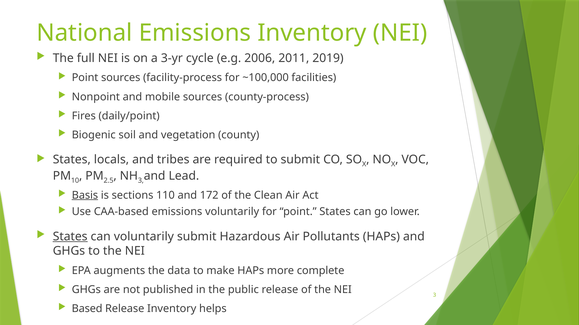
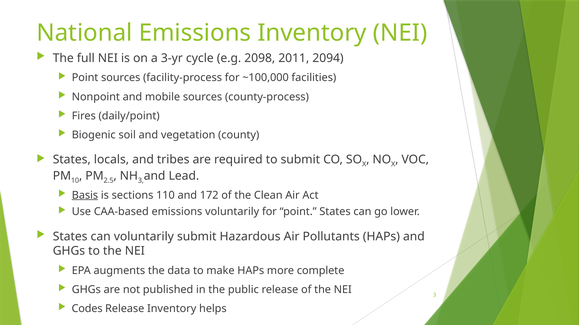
2006: 2006 -> 2098 (260, 58)
2019: 2019 -> 2094 (328, 58)
States underline: present -> none (70, 237)
Based: Based -> Codes (87, 309)
